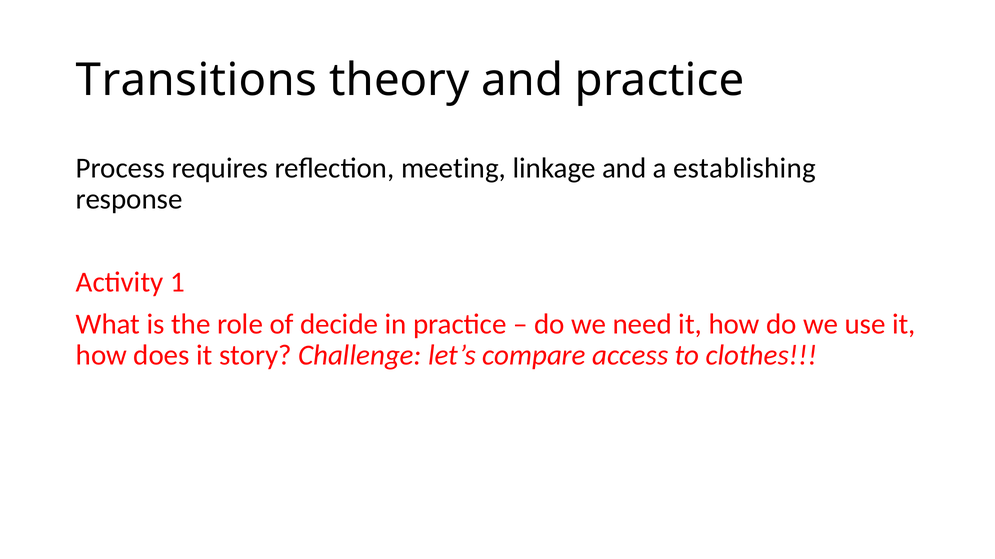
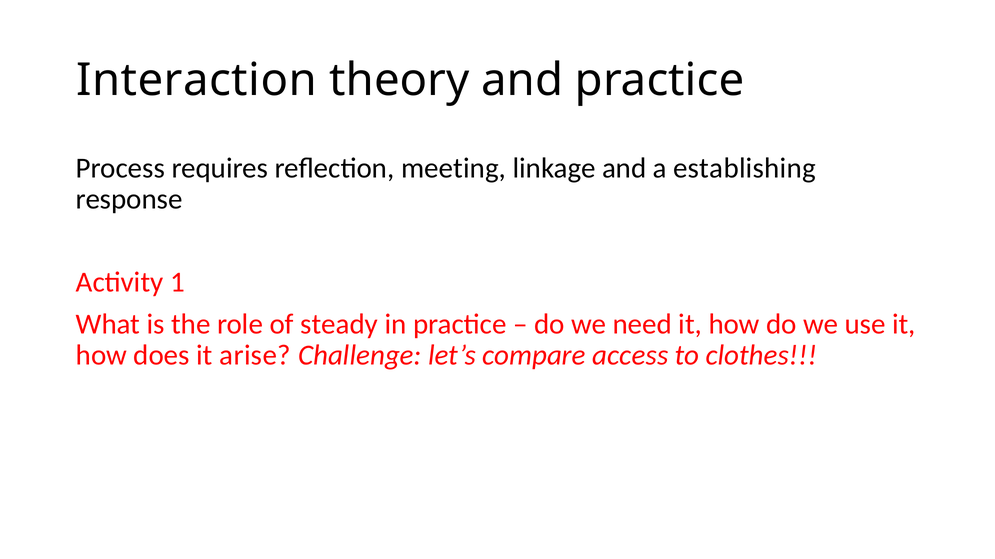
Transitions: Transitions -> Interaction (196, 80)
decide: decide -> steady (339, 324)
story: story -> arise (255, 356)
